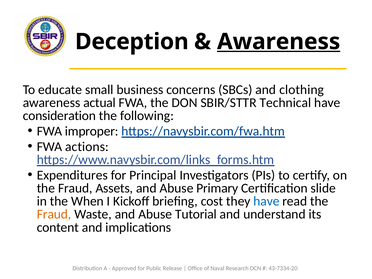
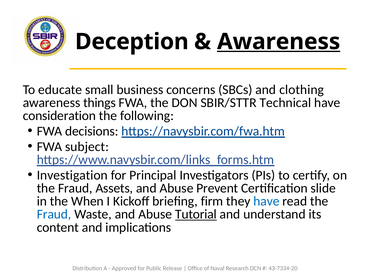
actual: actual -> things (100, 103)
improper: improper -> decisions (92, 131)
actions: actions -> subject (87, 147)
Expenditures: Expenditures -> Investigation (72, 175)
Primary: Primary -> Prevent (217, 188)
cost: cost -> firm (212, 201)
Fraud colour: orange -> blue (54, 214)
Tutorial underline: none -> present (196, 214)
